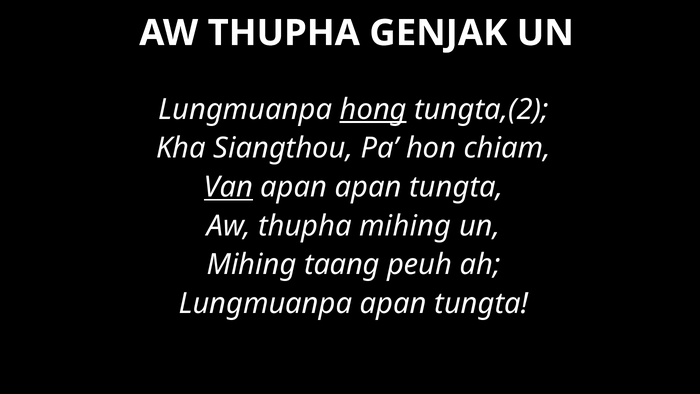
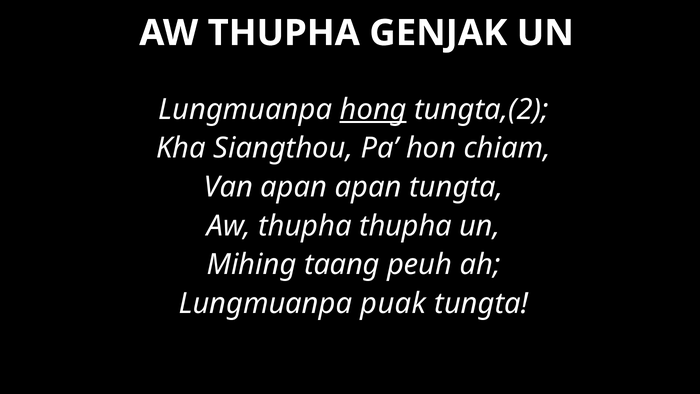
Van underline: present -> none (228, 187)
thupha mihing: mihing -> thupha (406, 226)
Lungmuanpa apan: apan -> puak (393, 303)
